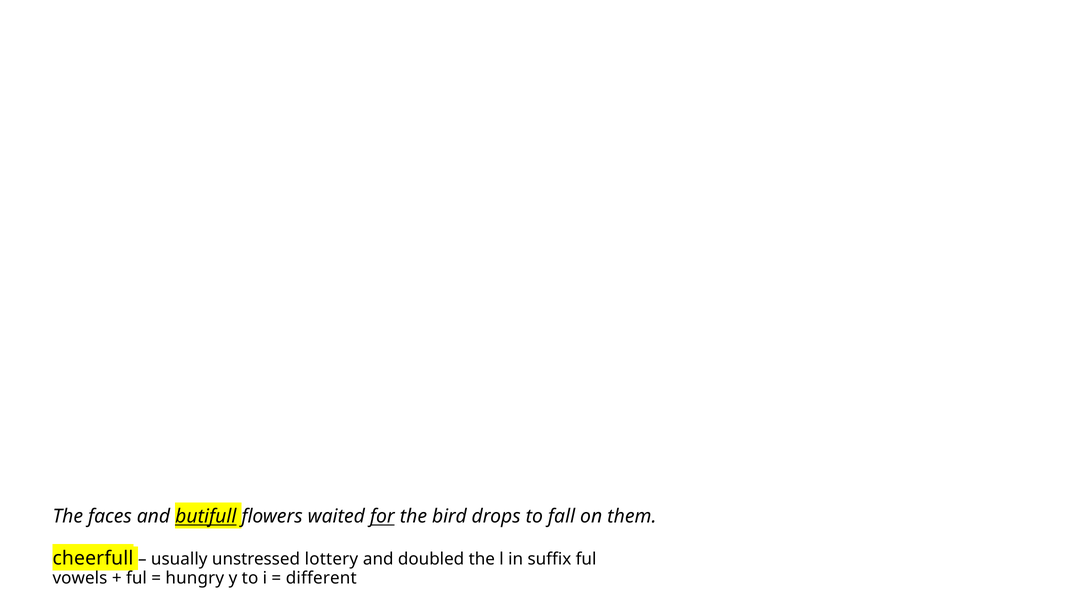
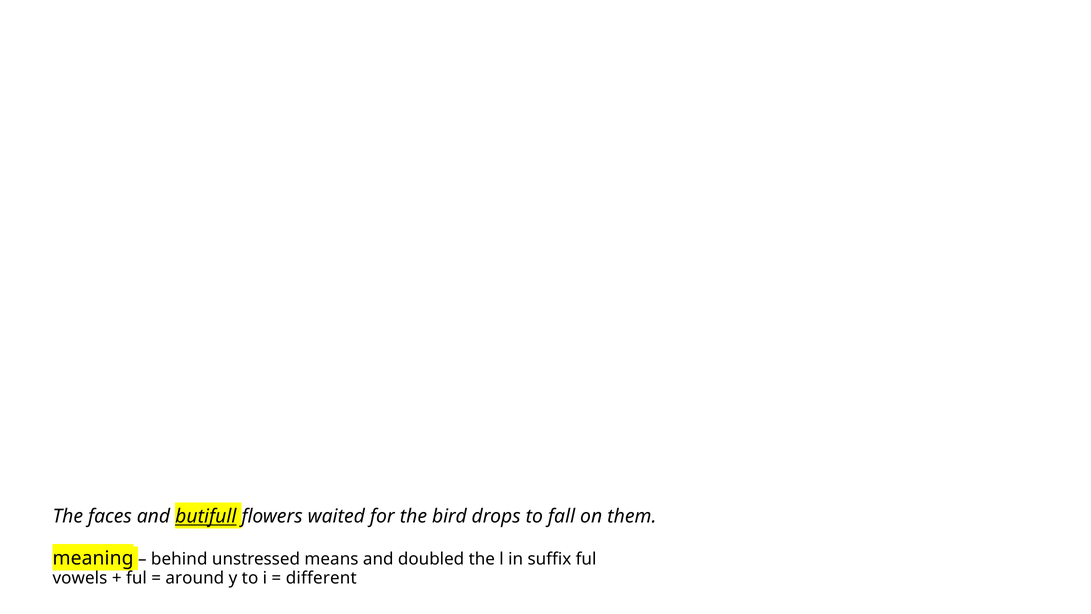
for underline: present -> none (382, 516)
cheerfull: cheerfull -> meaning (93, 558)
usually: usually -> behind (179, 559)
lottery: lottery -> means (331, 559)
hungry: hungry -> around (195, 578)
